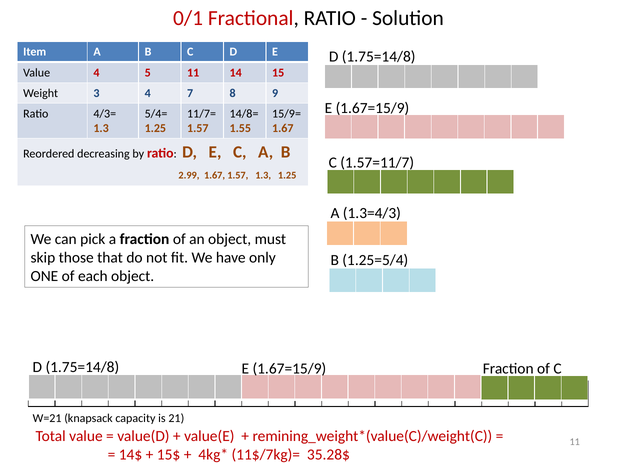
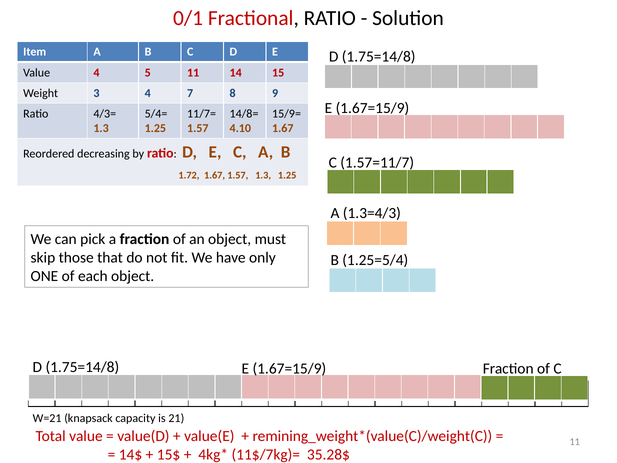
1.55: 1.55 -> 4.10 (240, 128)
2.99: 2.99 -> 1.72 (189, 175)
